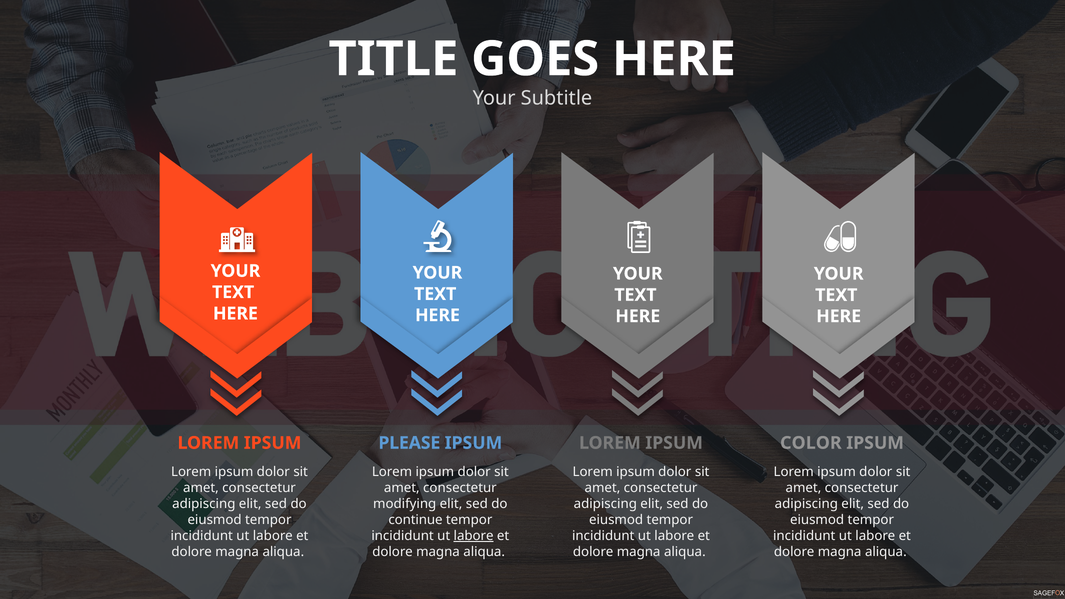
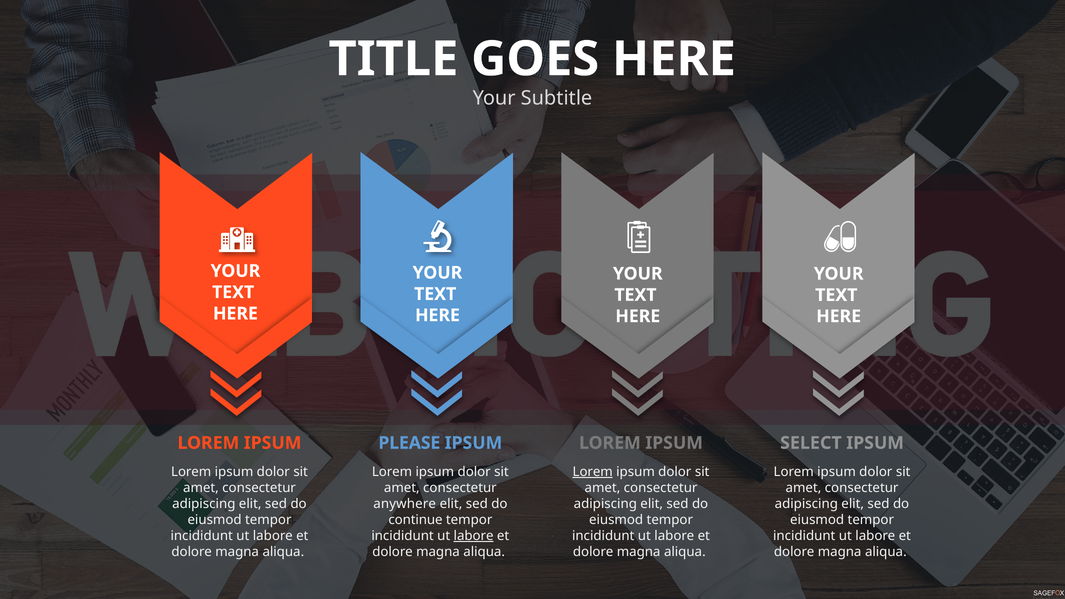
COLOR: COLOR -> SELECT (811, 443)
Lorem underline: none -> present (593, 472)
modifying: modifying -> anywhere (405, 504)
